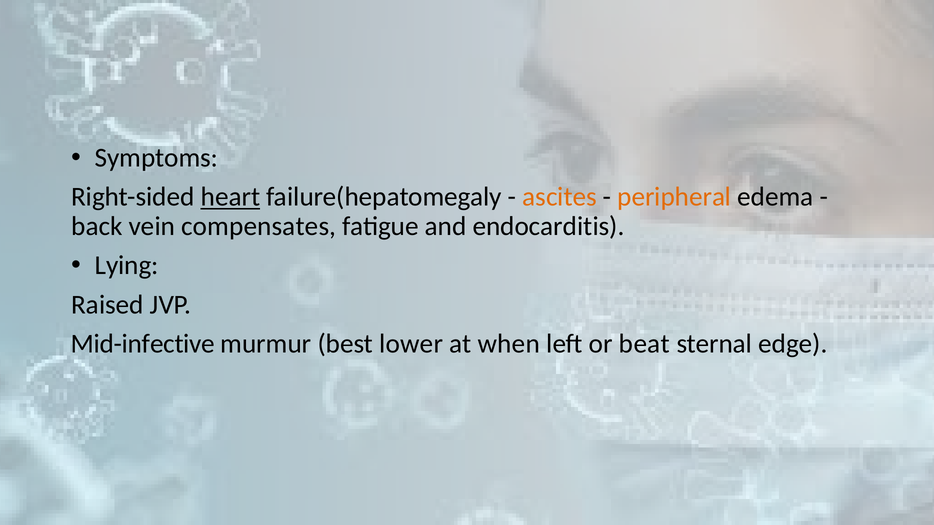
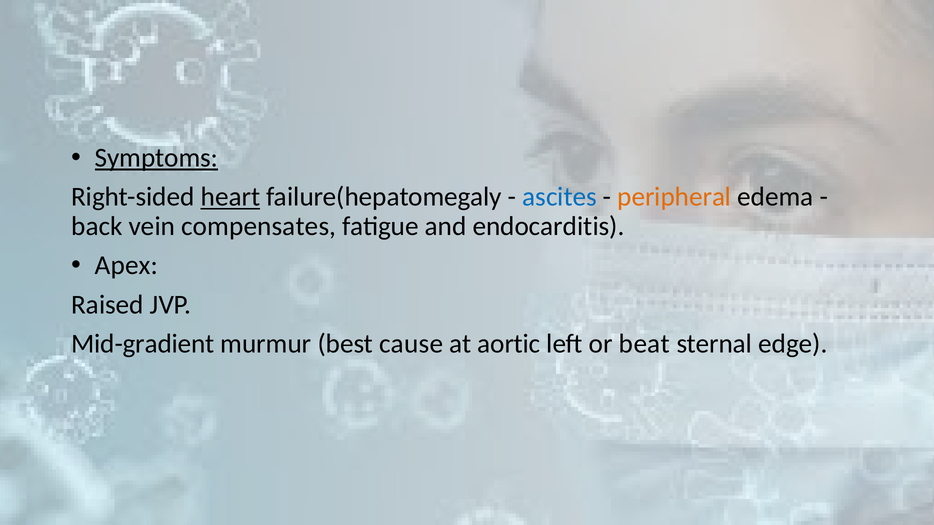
Symptoms underline: none -> present (156, 158)
ascites colour: orange -> blue (560, 197)
Lying: Lying -> Apex (127, 266)
Mid-infective: Mid-infective -> Mid-gradient (143, 344)
lower: lower -> cause (411, 344)
when: when -> aortic (509, 344)
